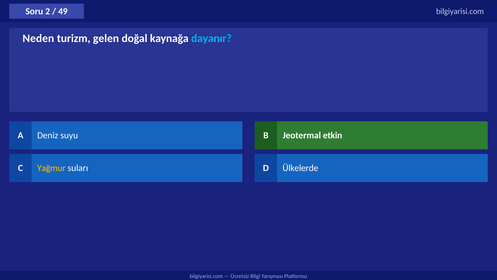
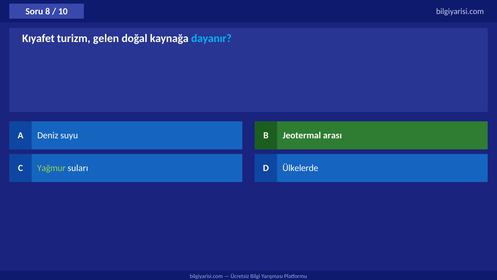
2: 2 -> 8 (48, 11)
49: 49 -> 10 (63, 11)
Neden: Neden -> Kıyafet (38, 38)
etkin: etkin -> arası (332, 135)
Yağmur colour: yellow -> light green (51, 168)
